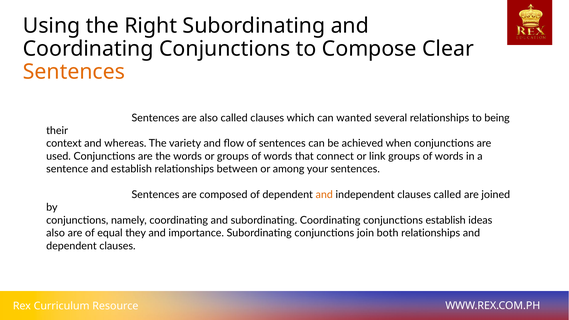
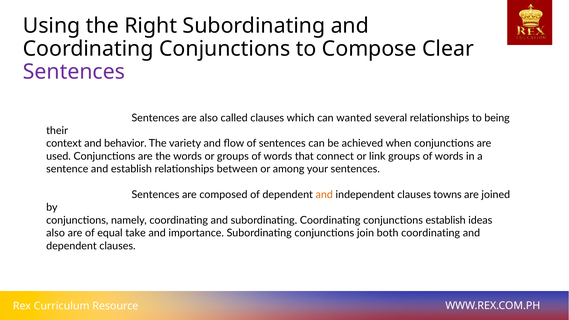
Sentences colour: orange -> purple (74, 72)
whereas: whereas -> behavior (125, 144)
clauses called: called -> towns (447, 195)
they: they -> take (136, 233)
both relationships: relationships -> coordinating (431, 233)
